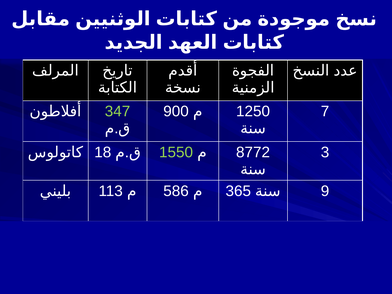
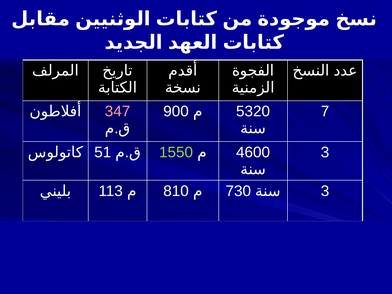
1250: 1250 -> 5320 (253, 111)
347 colour: light green -> pink (118, 111)
18: 18 -> 51 (103, 152)
8772: 8772 -> 4600 (253, 152)
586: 586 -> 810 (176, 191)
365: 365 -> 730 (238, 191)
9: 9 -> 3 (325, 191)
